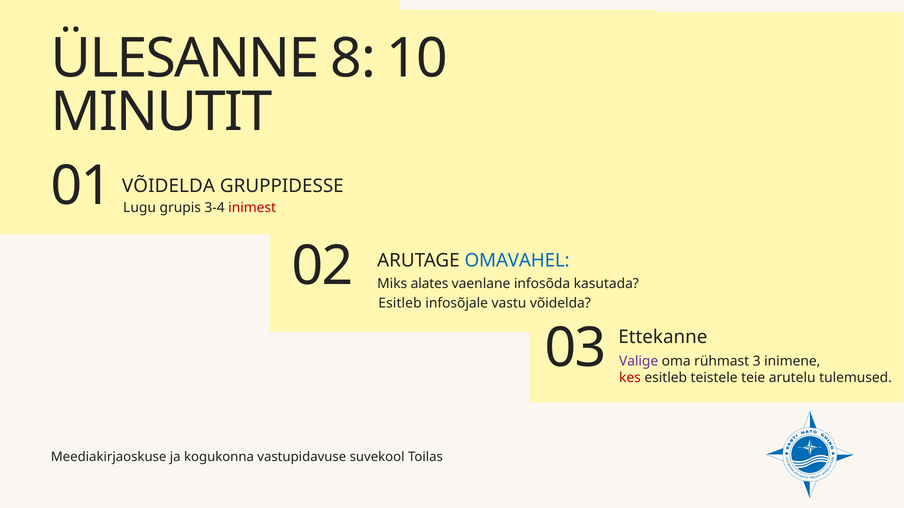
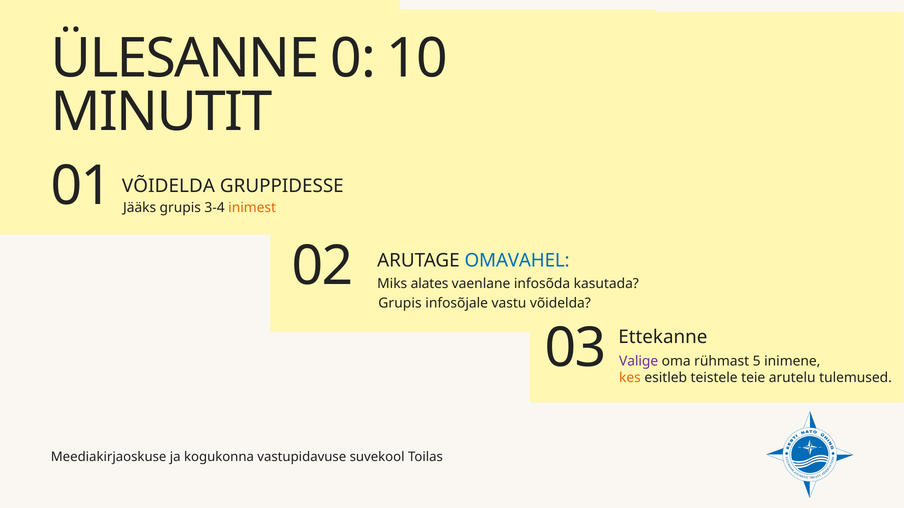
8: 8 -> 0 (353, 58)
Lugu: Lugu -> Jääks (140, 208)
inimest colour: red -> orange (252, 208)
Esitleb: Esitleb -> Grupis (400, 303)
3: 3 -> 5 (757, 361)
kes colour: red -> orange (630, 378)
